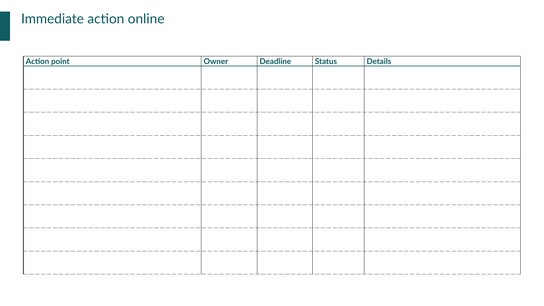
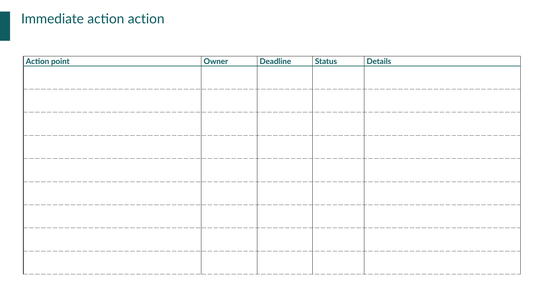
action online: online -> action (146, 19)
